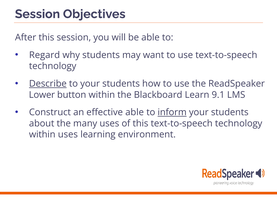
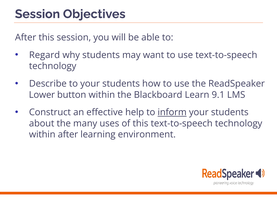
Describe underline: present -> none (48, 84)
effective able: able -> help (135, 112)
within uses: uses -> after (68, 134)
